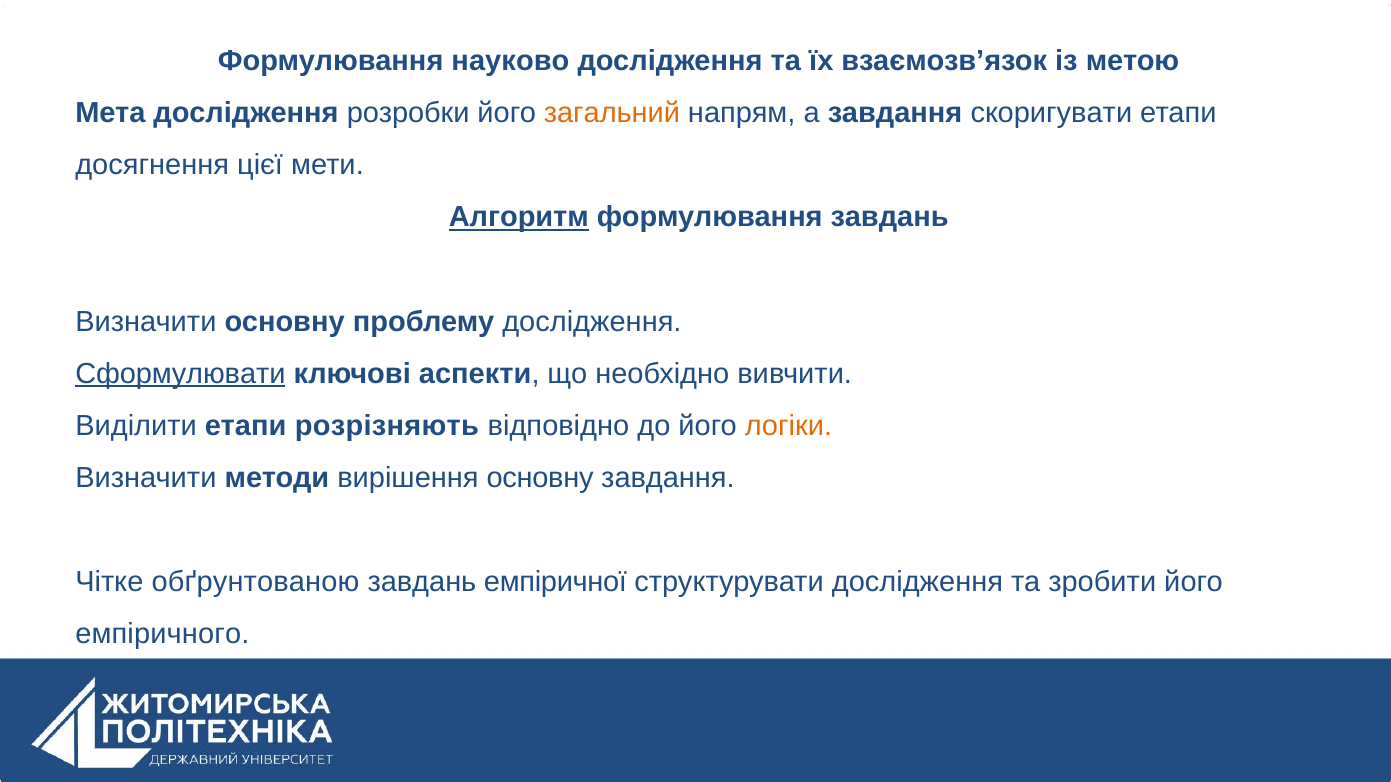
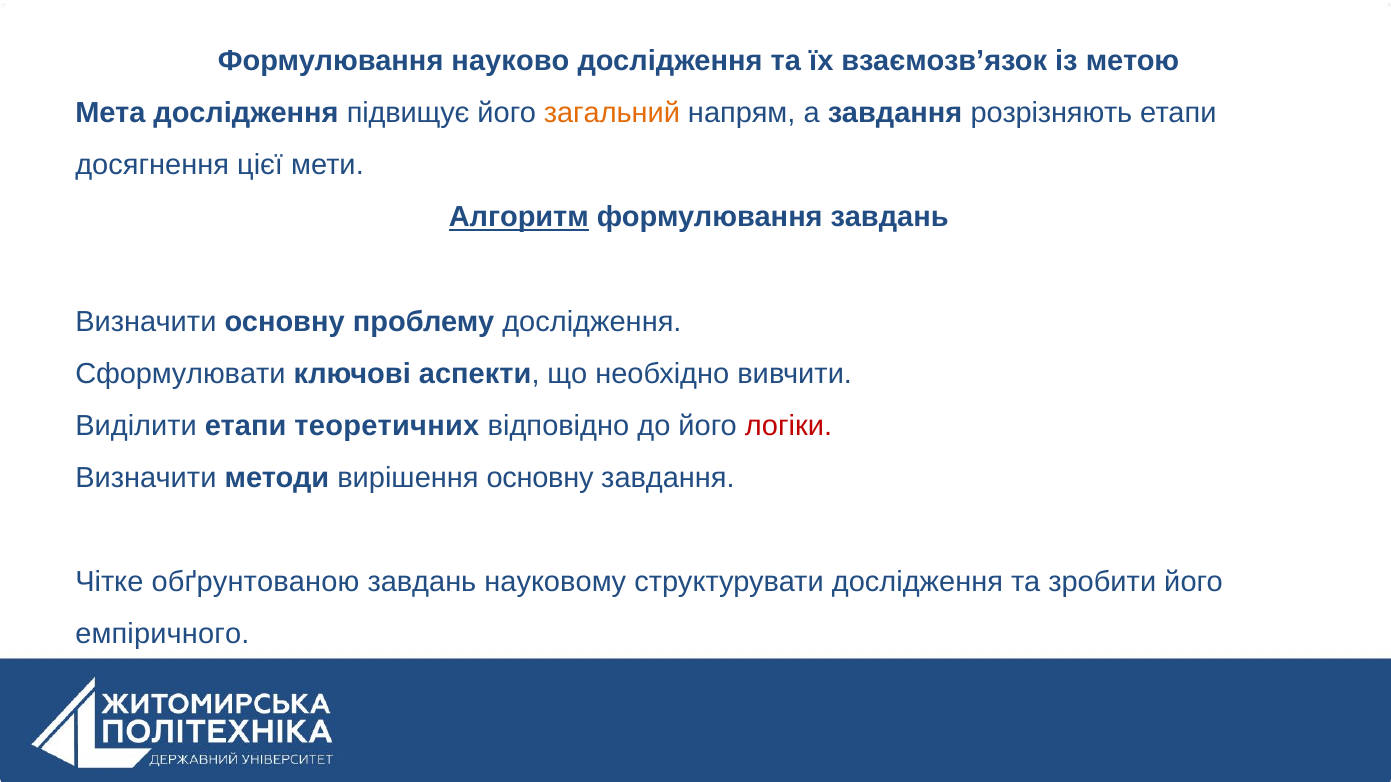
розробки: розробки -> підвищує (408, 113)
скоригувати: скоригувати -> розрізняють (1051, 113)
Сформулювати underline: present -> none (180, 374)
розрізняють: розрізняють -> теоретичних (387, 426)
логіки colour: orange -> red (789, 426)
емпіричної: емпіричної -> науковому (555, 583)
